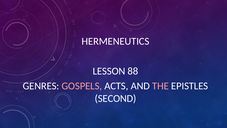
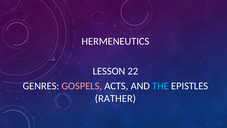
88: 88 -> 22 (133, 71)
THE colour: pink -> light blue (160, 86)
SECOND: SECOND -> RATHER (115, 98)
